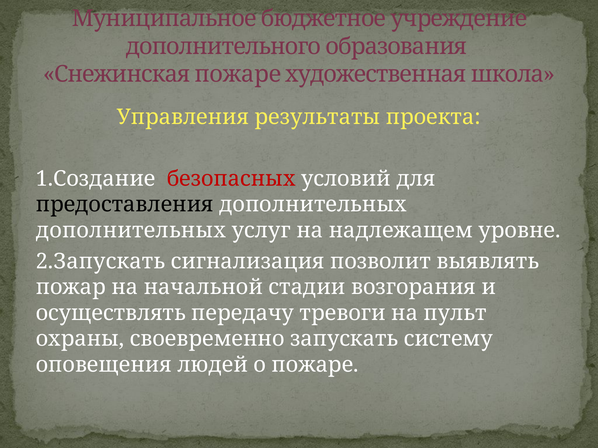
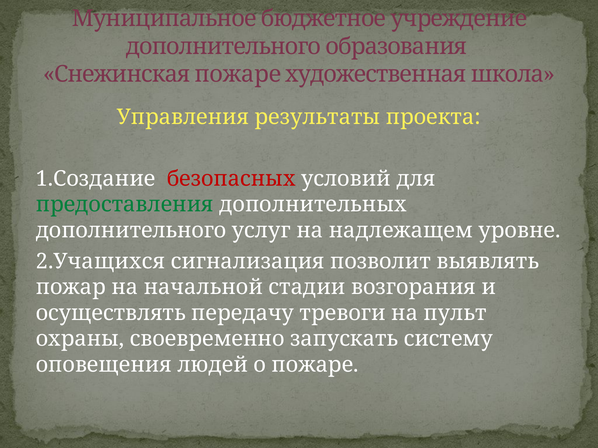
предоставления colour: black -> green (125, 205)
дополнительных: дополнительных -> дополнительного (131, 231)
2.Запускать: 2.Запускать -> 2.Учащихся (100, 262)
